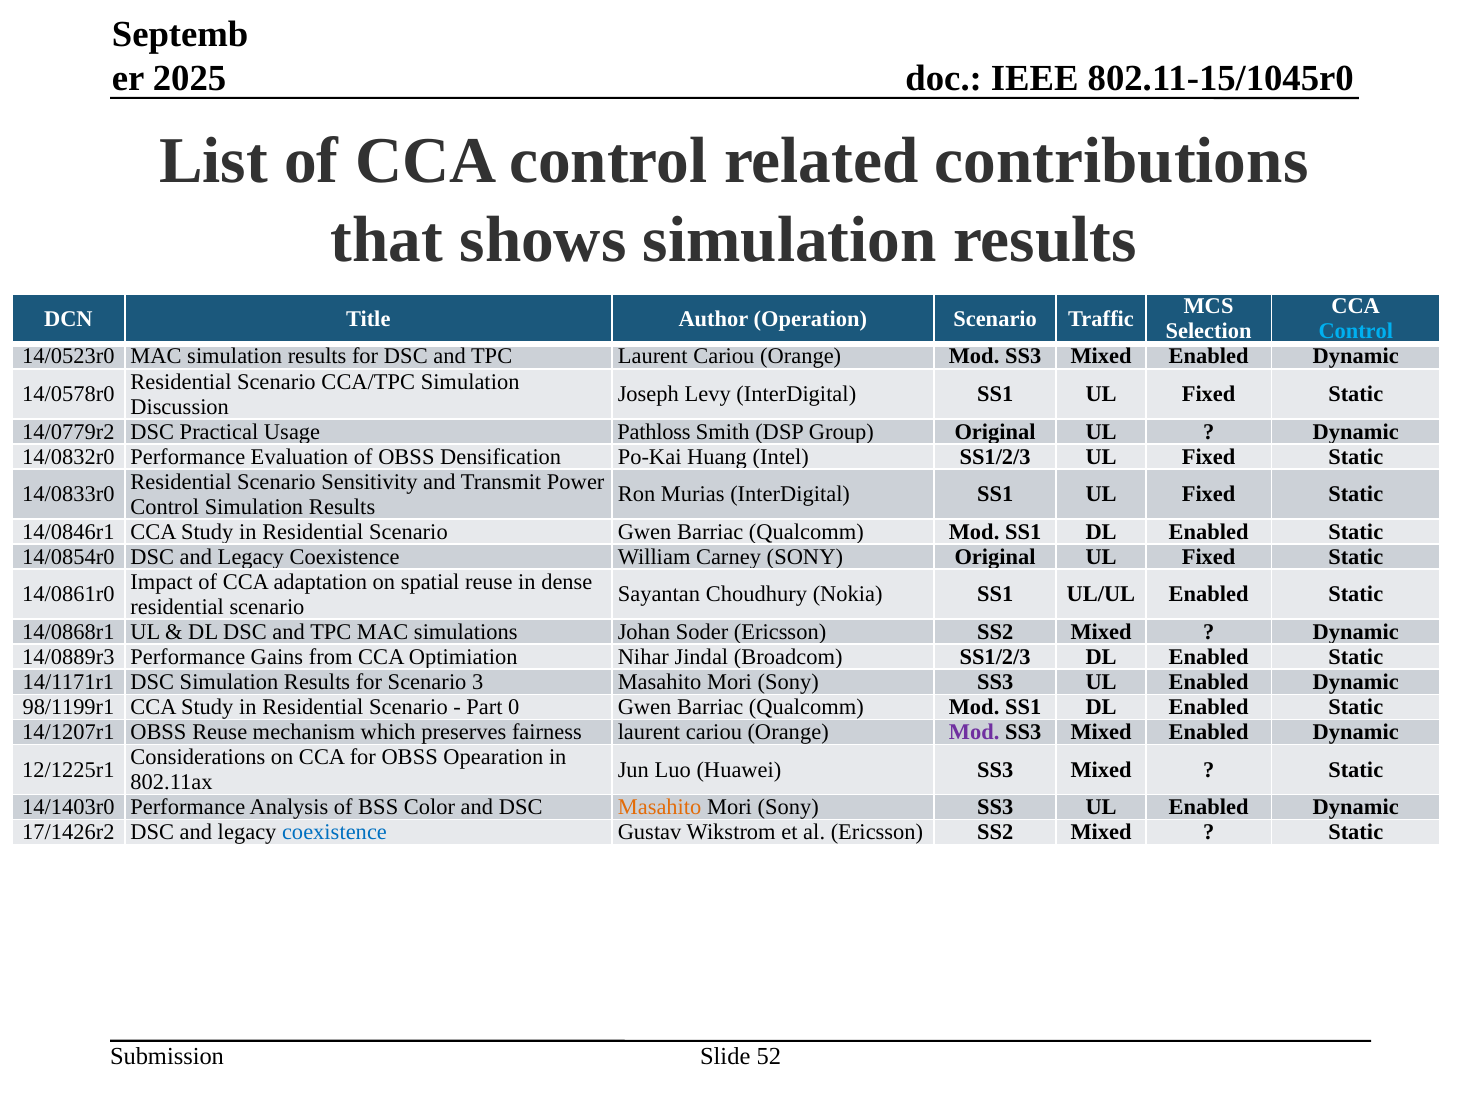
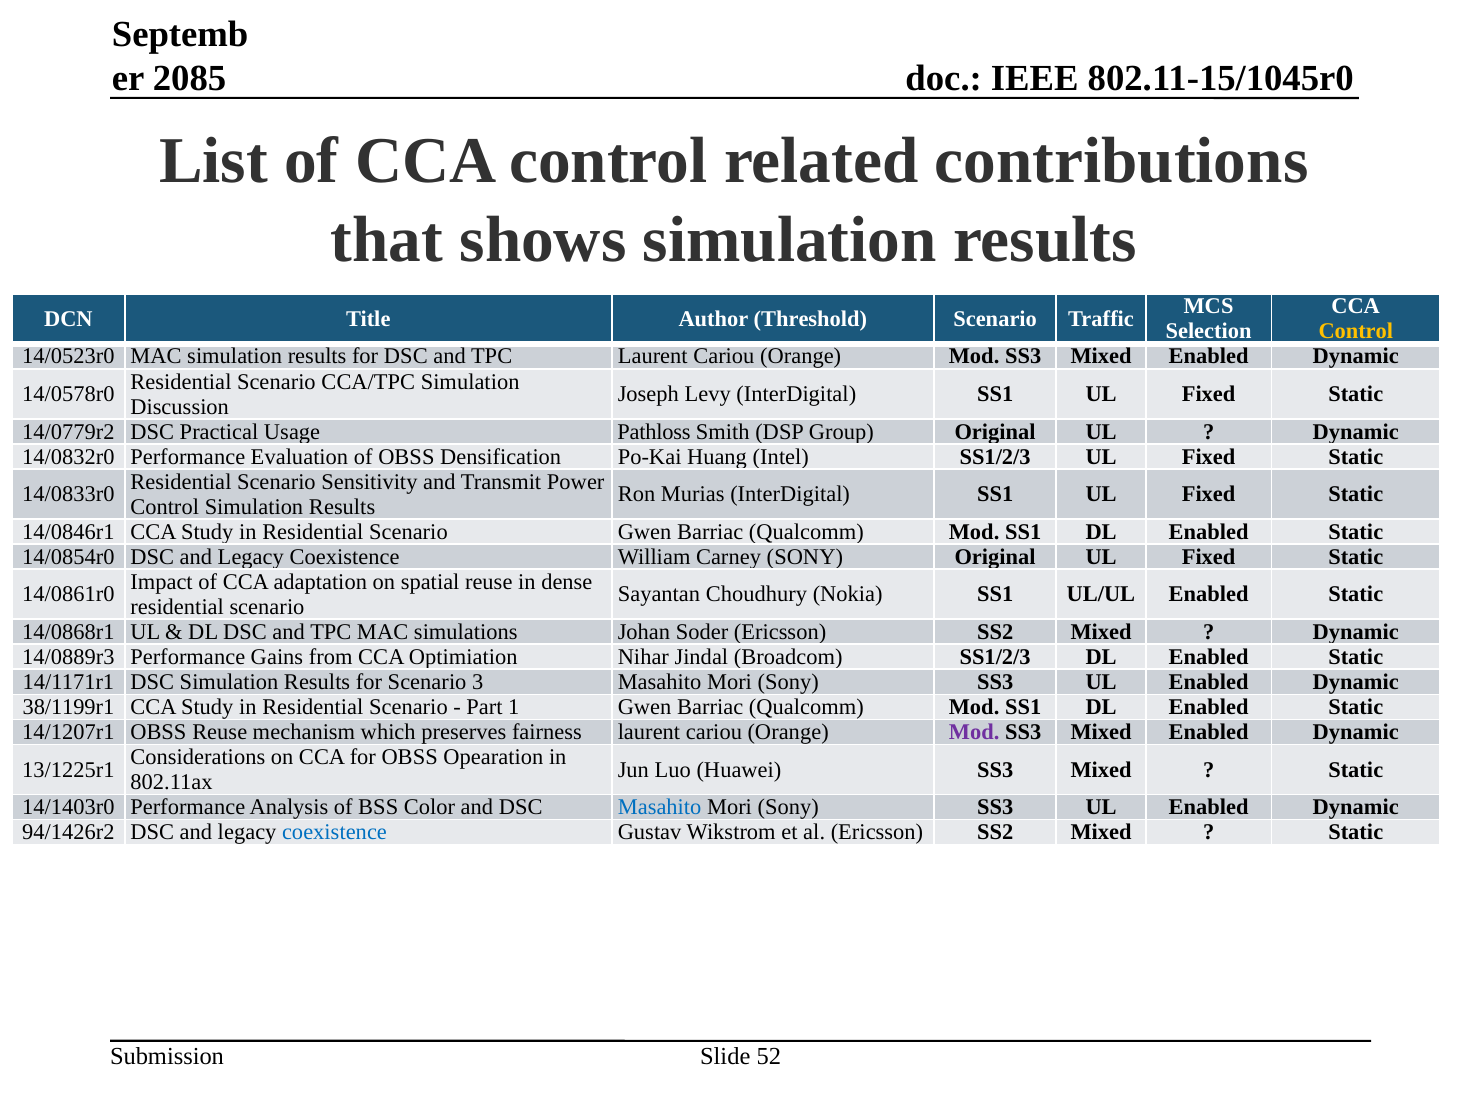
2025: 2025 -> 2085 (190, 78)
Operation: Operation -> Threshold (810, 319)
Control colour: light blue -> yellow (1356, 331)
98/1199r1: 98/1199r1 -> 38/1199r1 (68, 707)
0: 0 -> 1 (514, 707)
12/1225r1: 12/1225r1 -> 13/1225r1 (68, 769)
Masahito colour: orange -> blue (660, 807)
17/1426r2: 17/1426r2 -> 94/1426r2 (68, 832)
